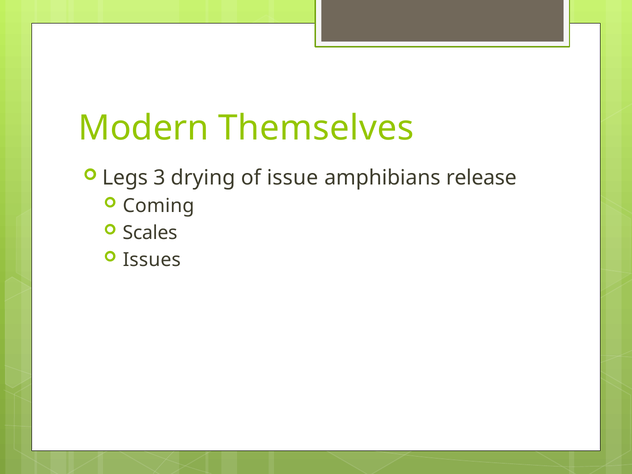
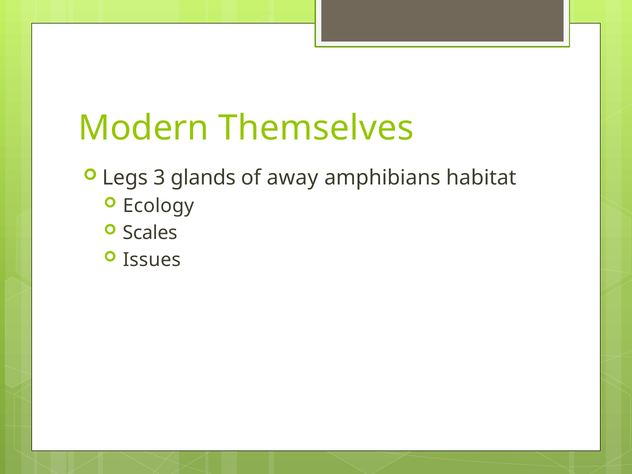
drying: drying -> glands (203, 178)
issue: issue -> away (292, 178)
release: release -> habitat (481, 178)
Coming: Coming -> Ecology (158, 206)
